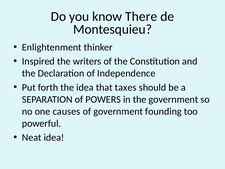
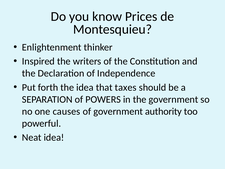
There: There -> Prices (141, 16)
founding: founding -> authority (163, 111)
